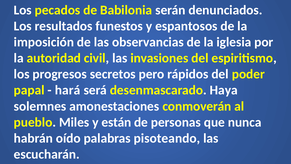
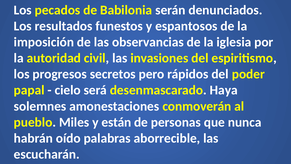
hará: hará -> cielo (68, 90)
pisoteando: pisoteando -> aborrecible (167, 138)
